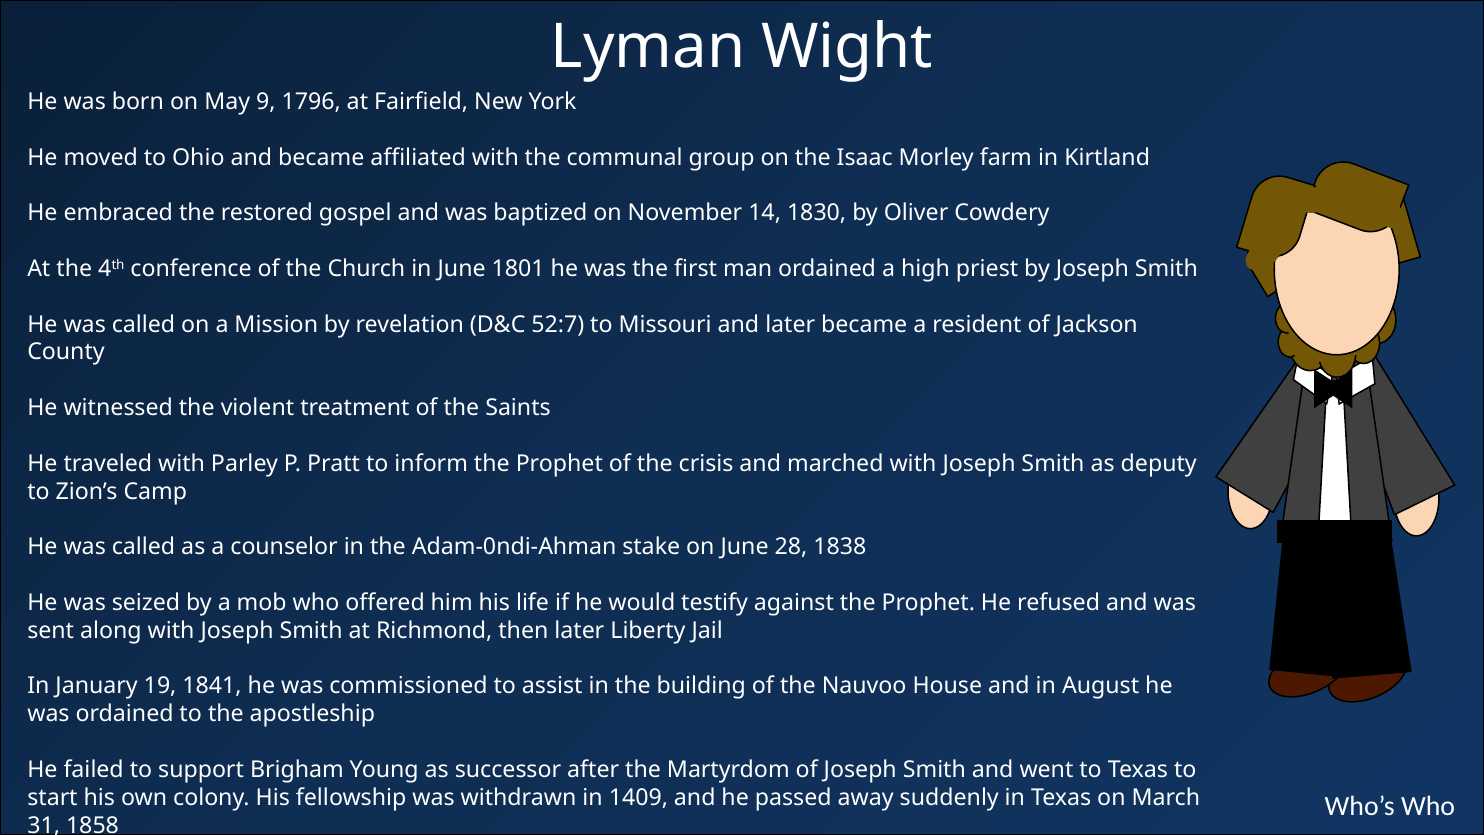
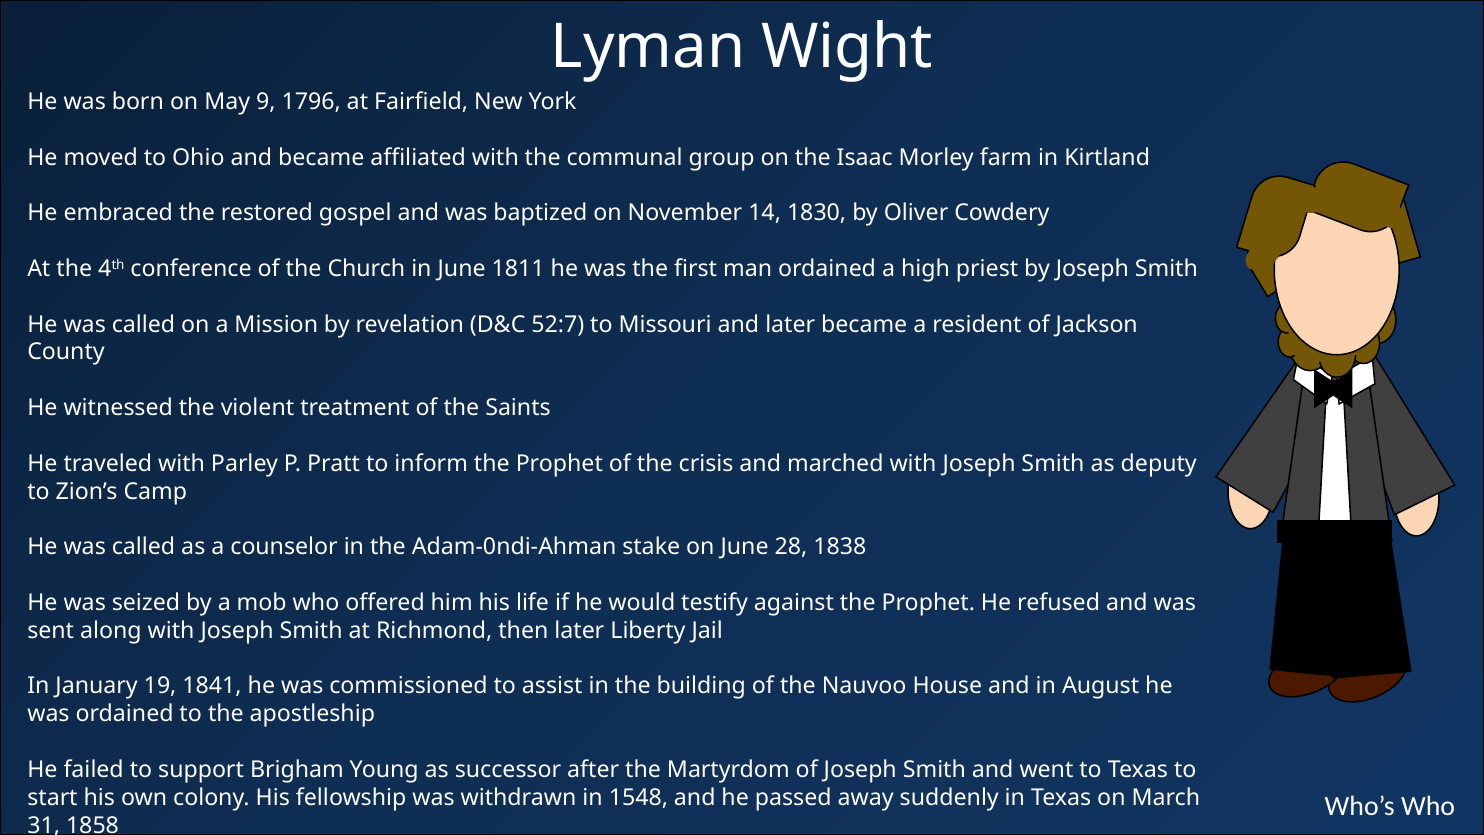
1801: 1801 -> 1811 (518, 269)
1409: 1409 -> 1548 (638, 797)
